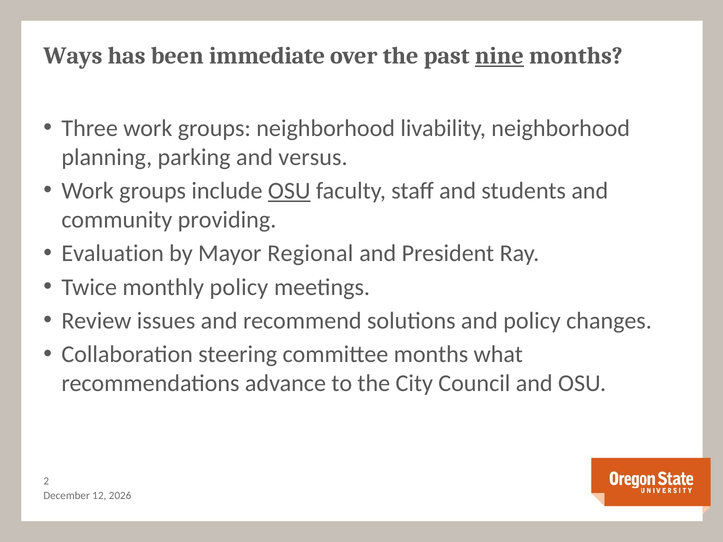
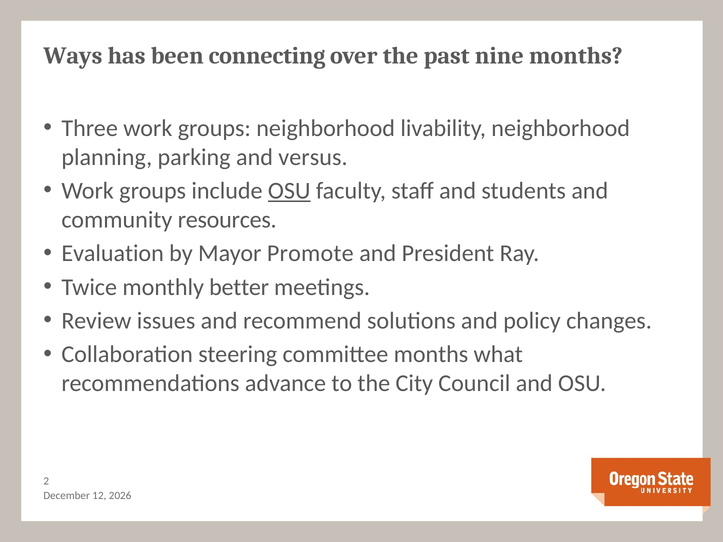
immediate: immediate -> connecting (267, 56)
nine underline: present -> none (499, 56)
providing: providing -> resources (227, 220)
Regional: Regional -> Promote (310, 254)
monthly policy: policy -> better (239, 287)
